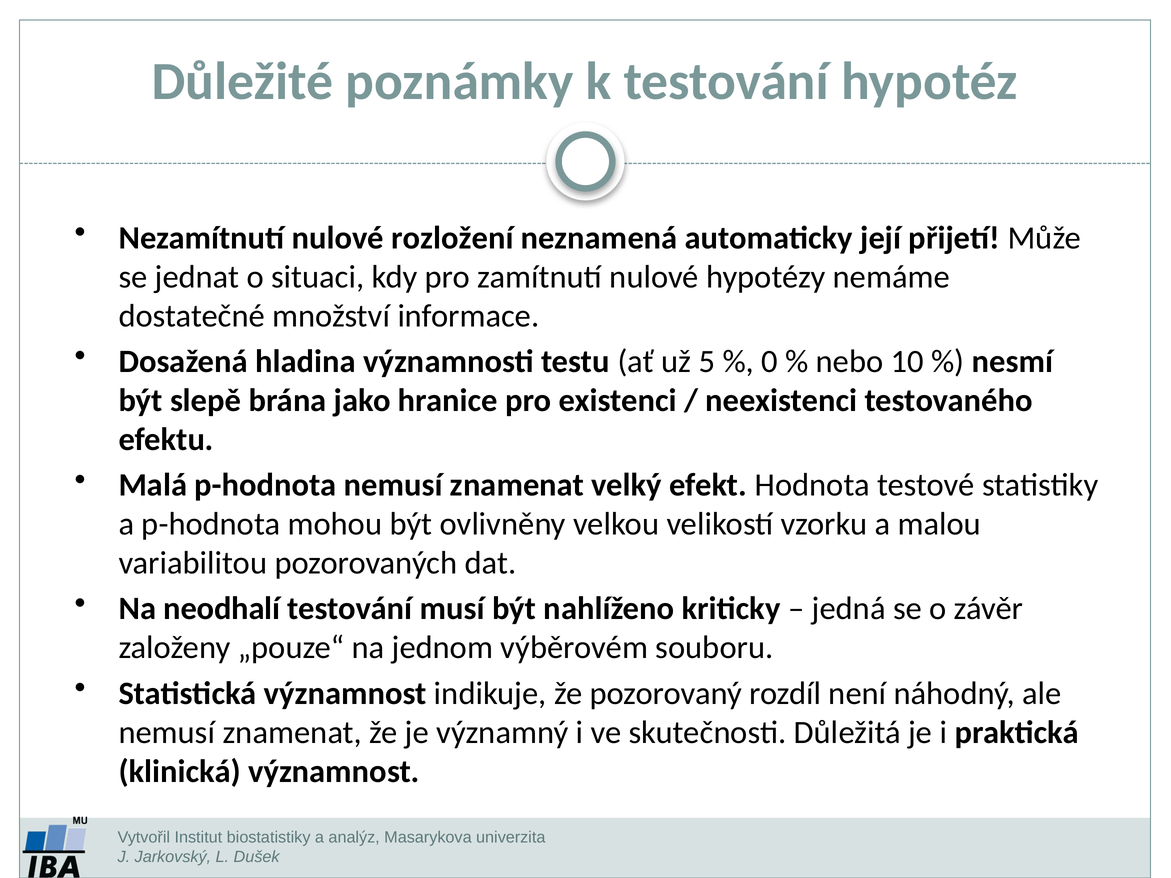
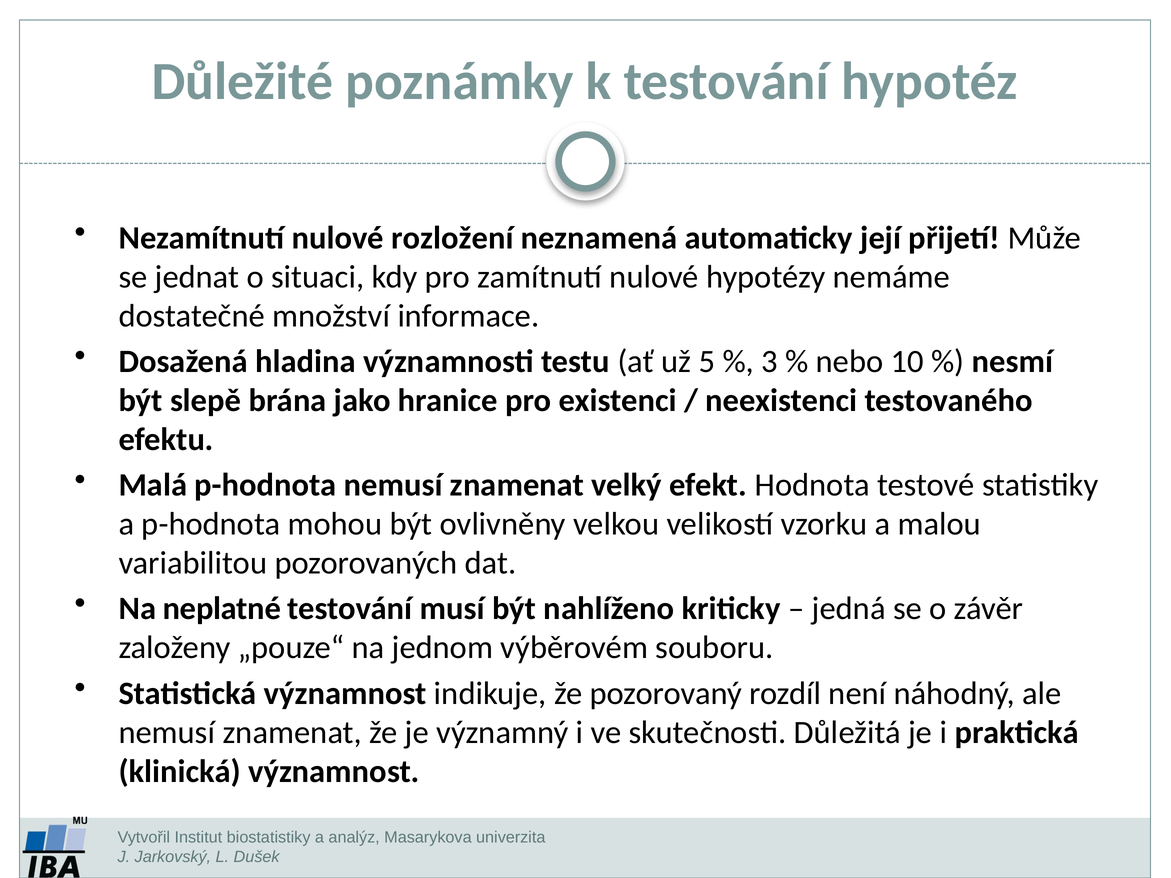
0: 0 -> 3 (770, 362)
neodhalí: neodhalí -> neplatné (222, 609)
